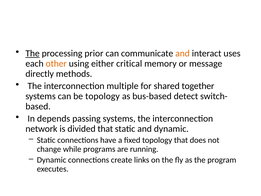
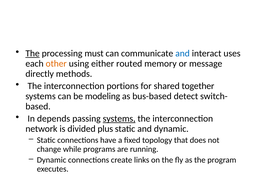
prior: prior -> must (94, 53)
and colour: orange -> blue (183, 53)
critical: critical -> routed (129, 63)
multiple: multiple -> portions (123, 86)
be topology: topology -> modeling (103, 96)
systems underline: none -> present (119, 119)
divided that: that -> plus (105, 129)
